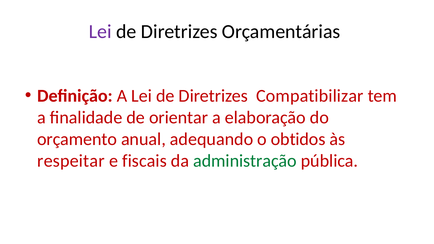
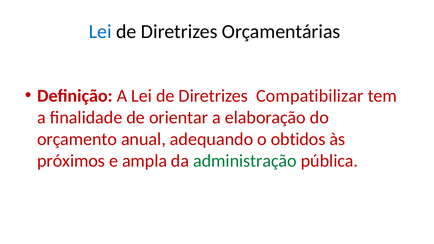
Lei colour: purple -> blue (100, 32)
respeitar: respeitar -> próximos (71, 161)
fiscais: fiscais -> ampla (145, 161)
